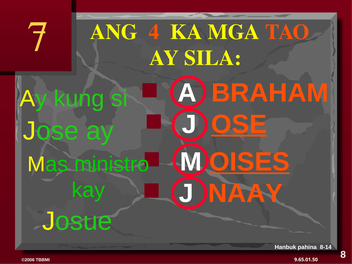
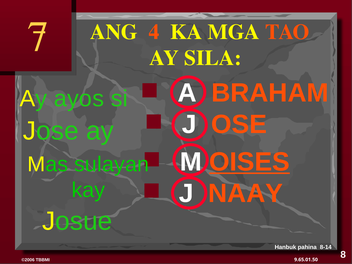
kung: kung -> ayos (79, 99)
OSE underline: present -> none (239, 124)
ministro: ministro -> sulayan (112, 164)
